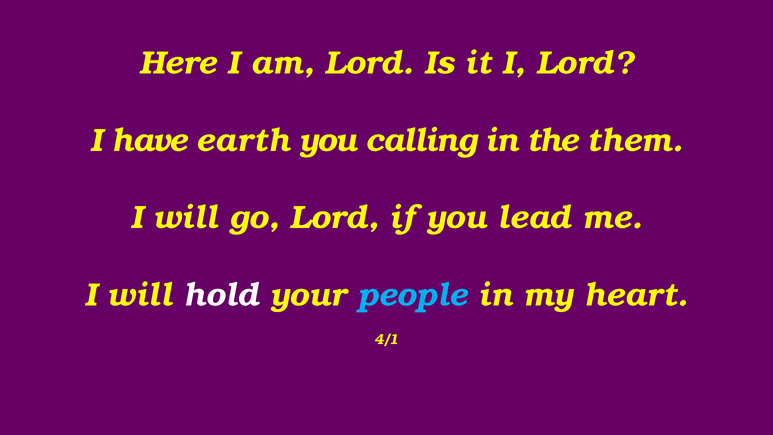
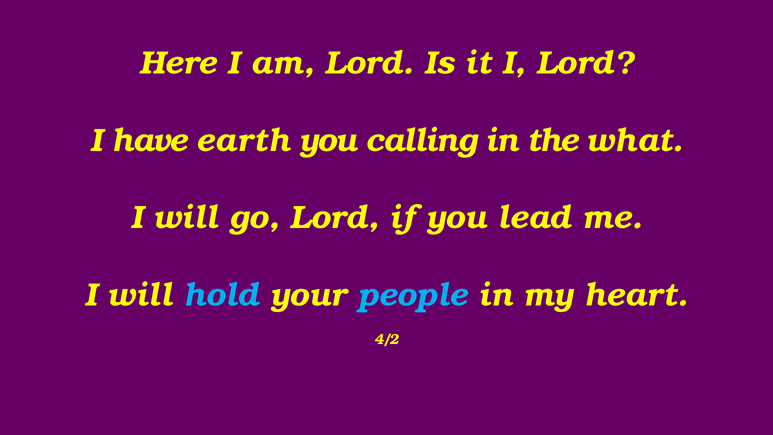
them: them -> what (635, 140)
hold colour: white -> light blue (221, 295)
4/1: 4/1 -> 4/2 (387, 339)
